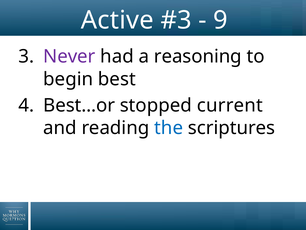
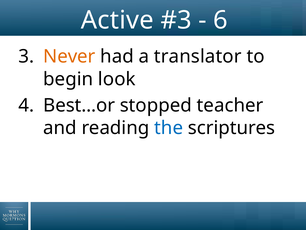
9: 9 -> 6 (220, 20)
Never colour: purple -> orange (69, 56)
reasoning: reasoning -> translator (198, 56)
best: best -> look (117, 79)
current: current -> teacher (230, 105)
